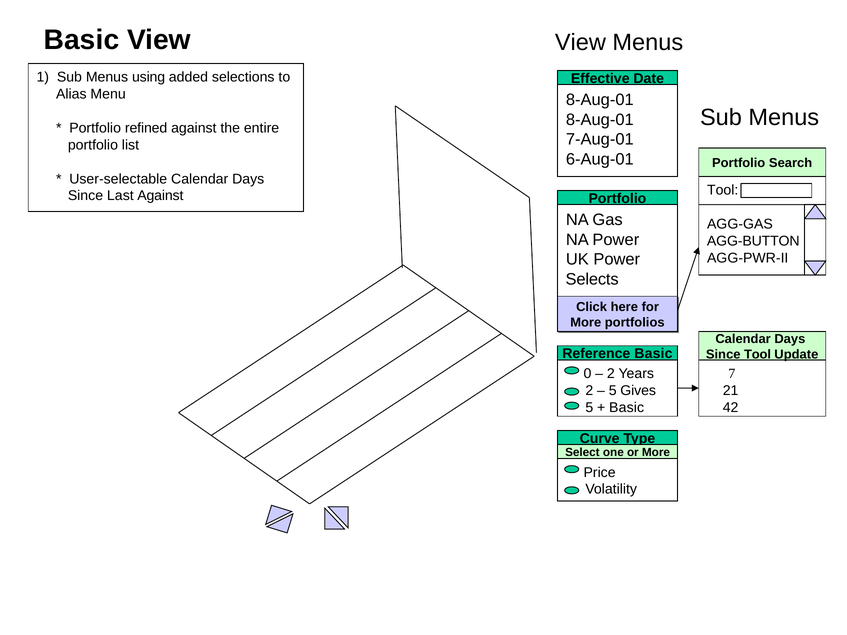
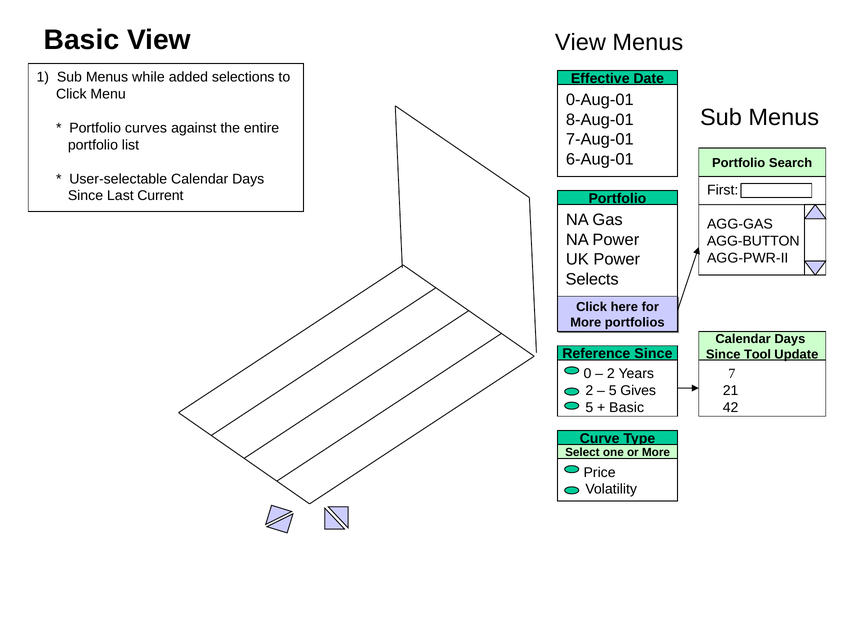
using: using -> while (148, 77)
Alias: Alias -> Click (71, 94)
8-Aug-01: 8-Aug-01 -> 0-Aug-01 (600, 100)
refined: refined -> curves (146, 128)
Tool: Tool -> First (723, 190)
Last Against: Against -> Current (160, 196)
Reference Basic: Basic -> Since (653, 354)
